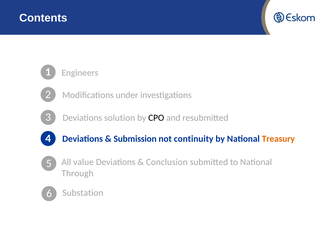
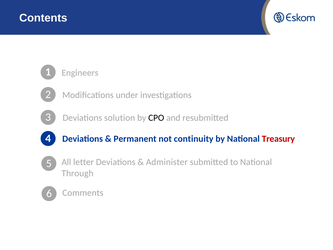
Submission: Submission -> Permanent (135, 139)
Treasury colour: orange -> red (278, 139)
value: value -> letter (84, 162)
Conclusion: Conclusion -> Administer (167, 162)
Substation: Substation -> Comments (83, 193)
